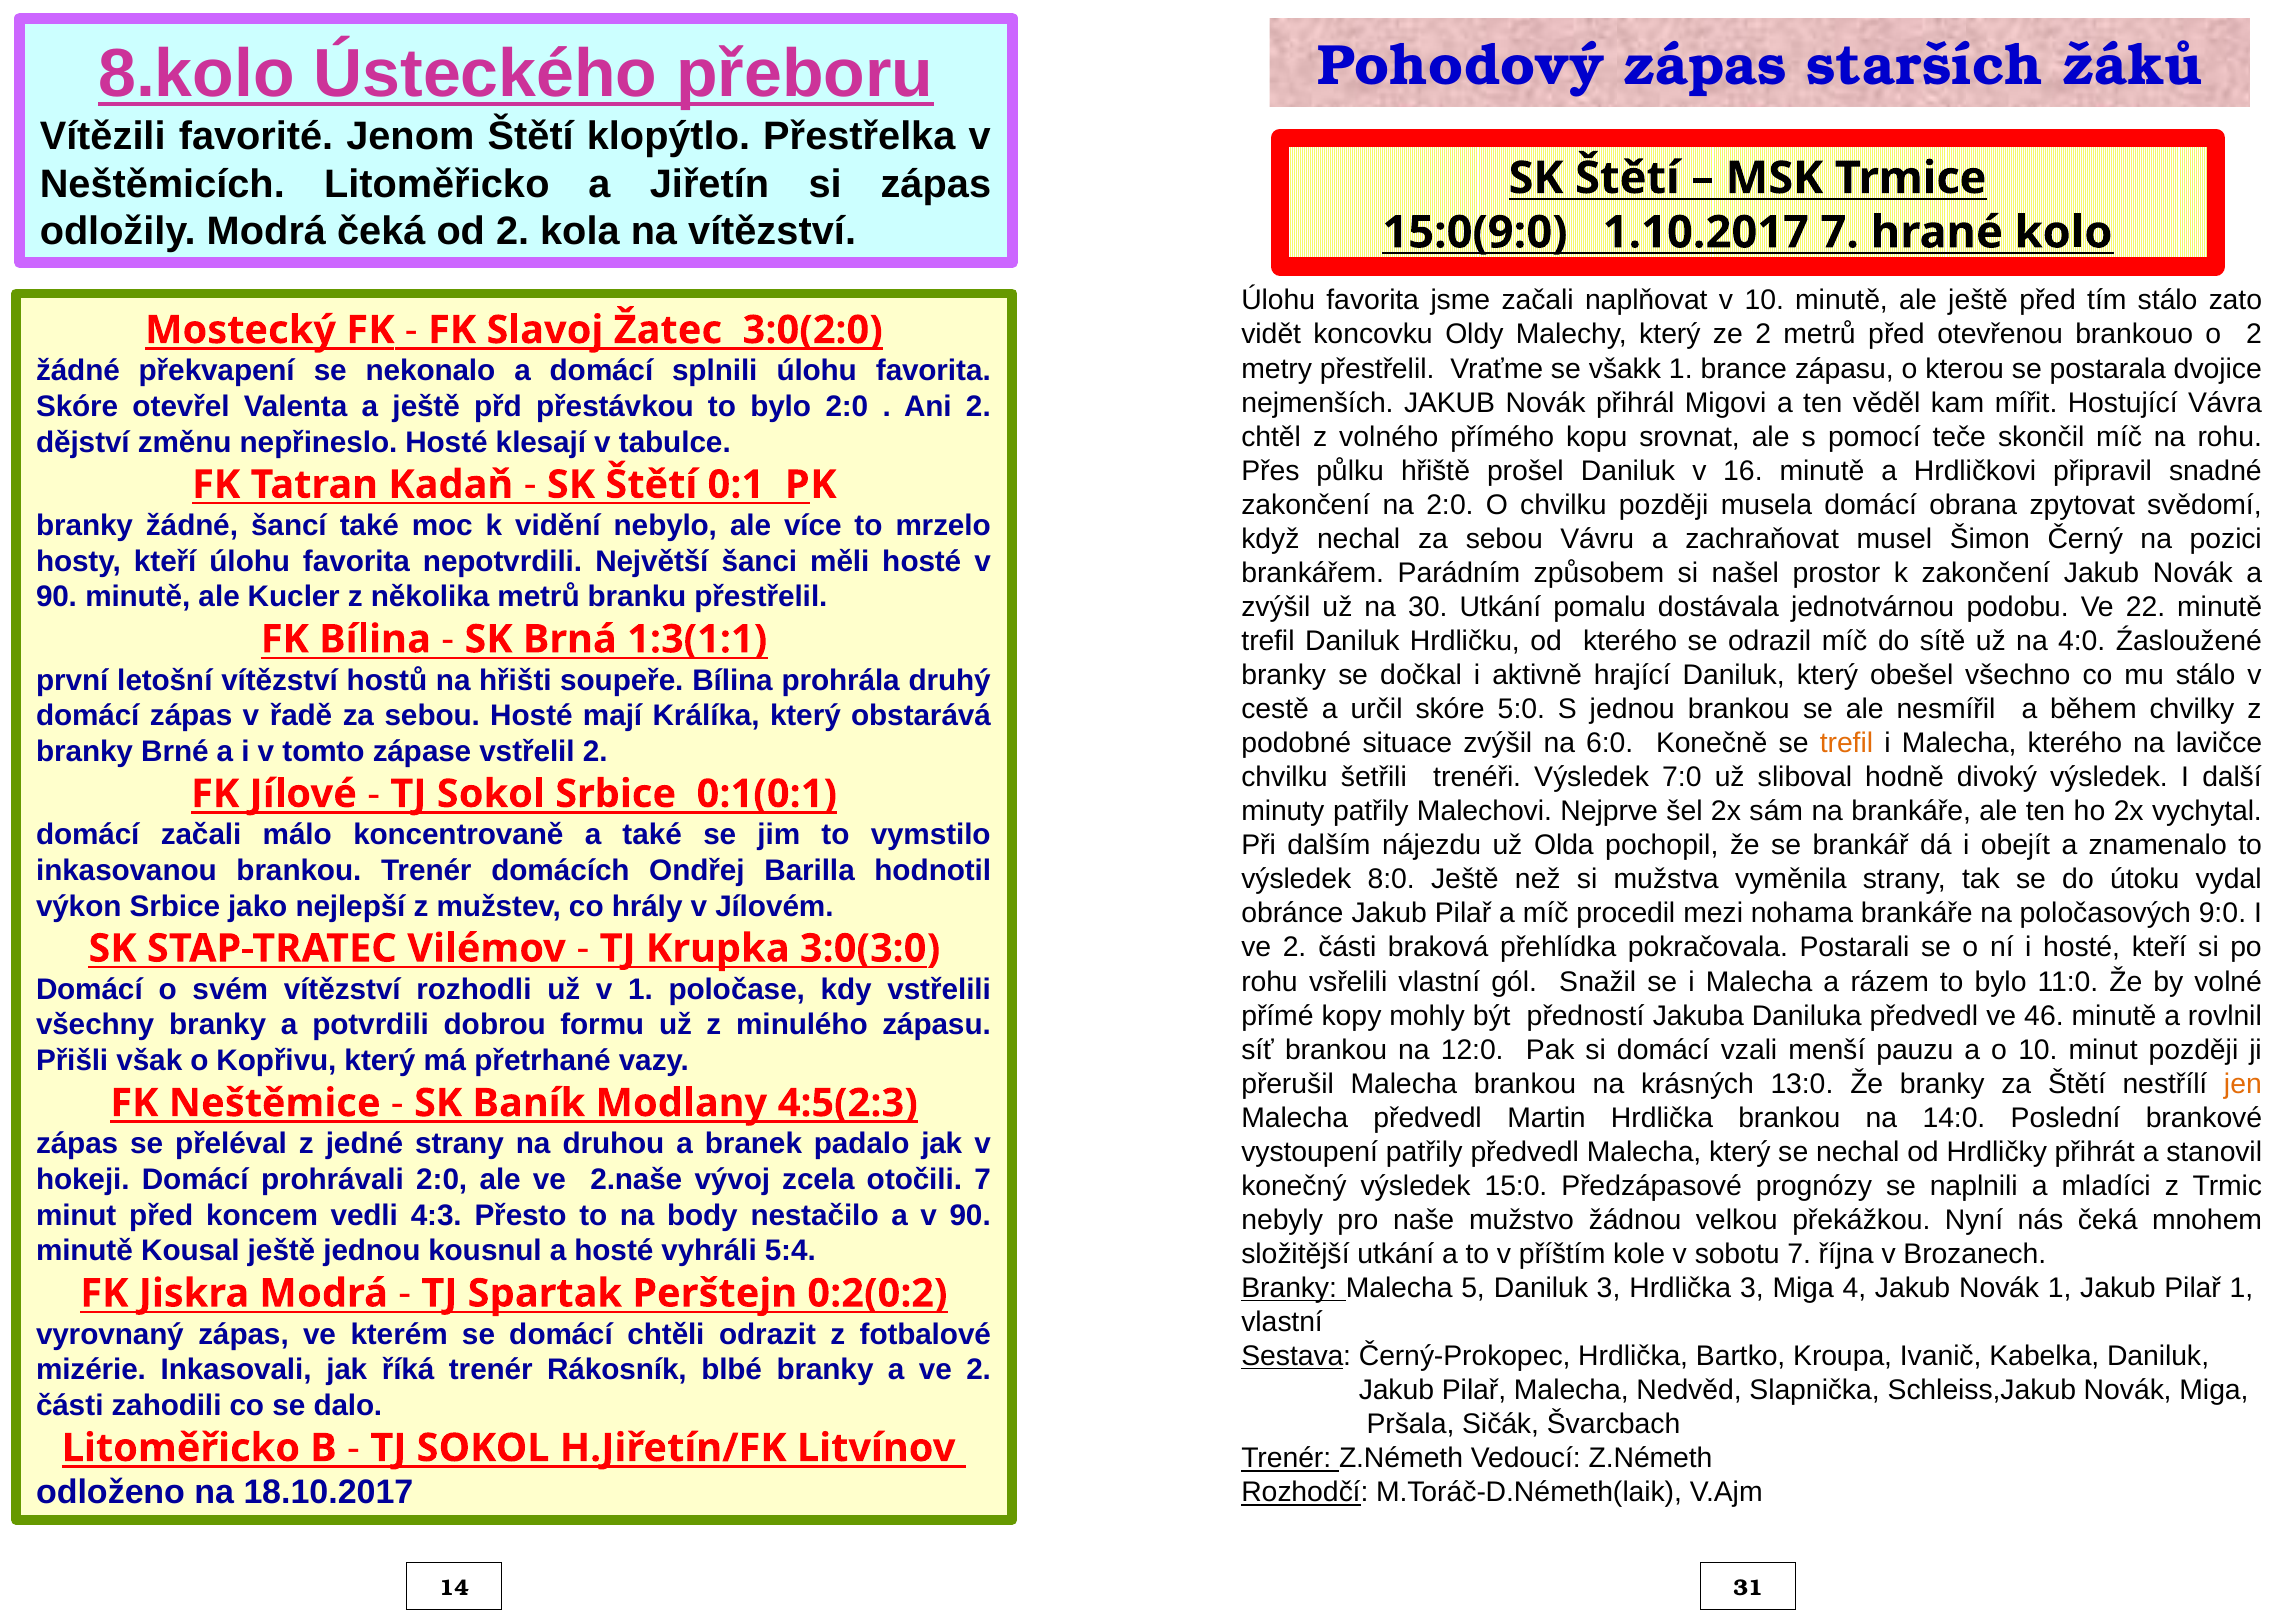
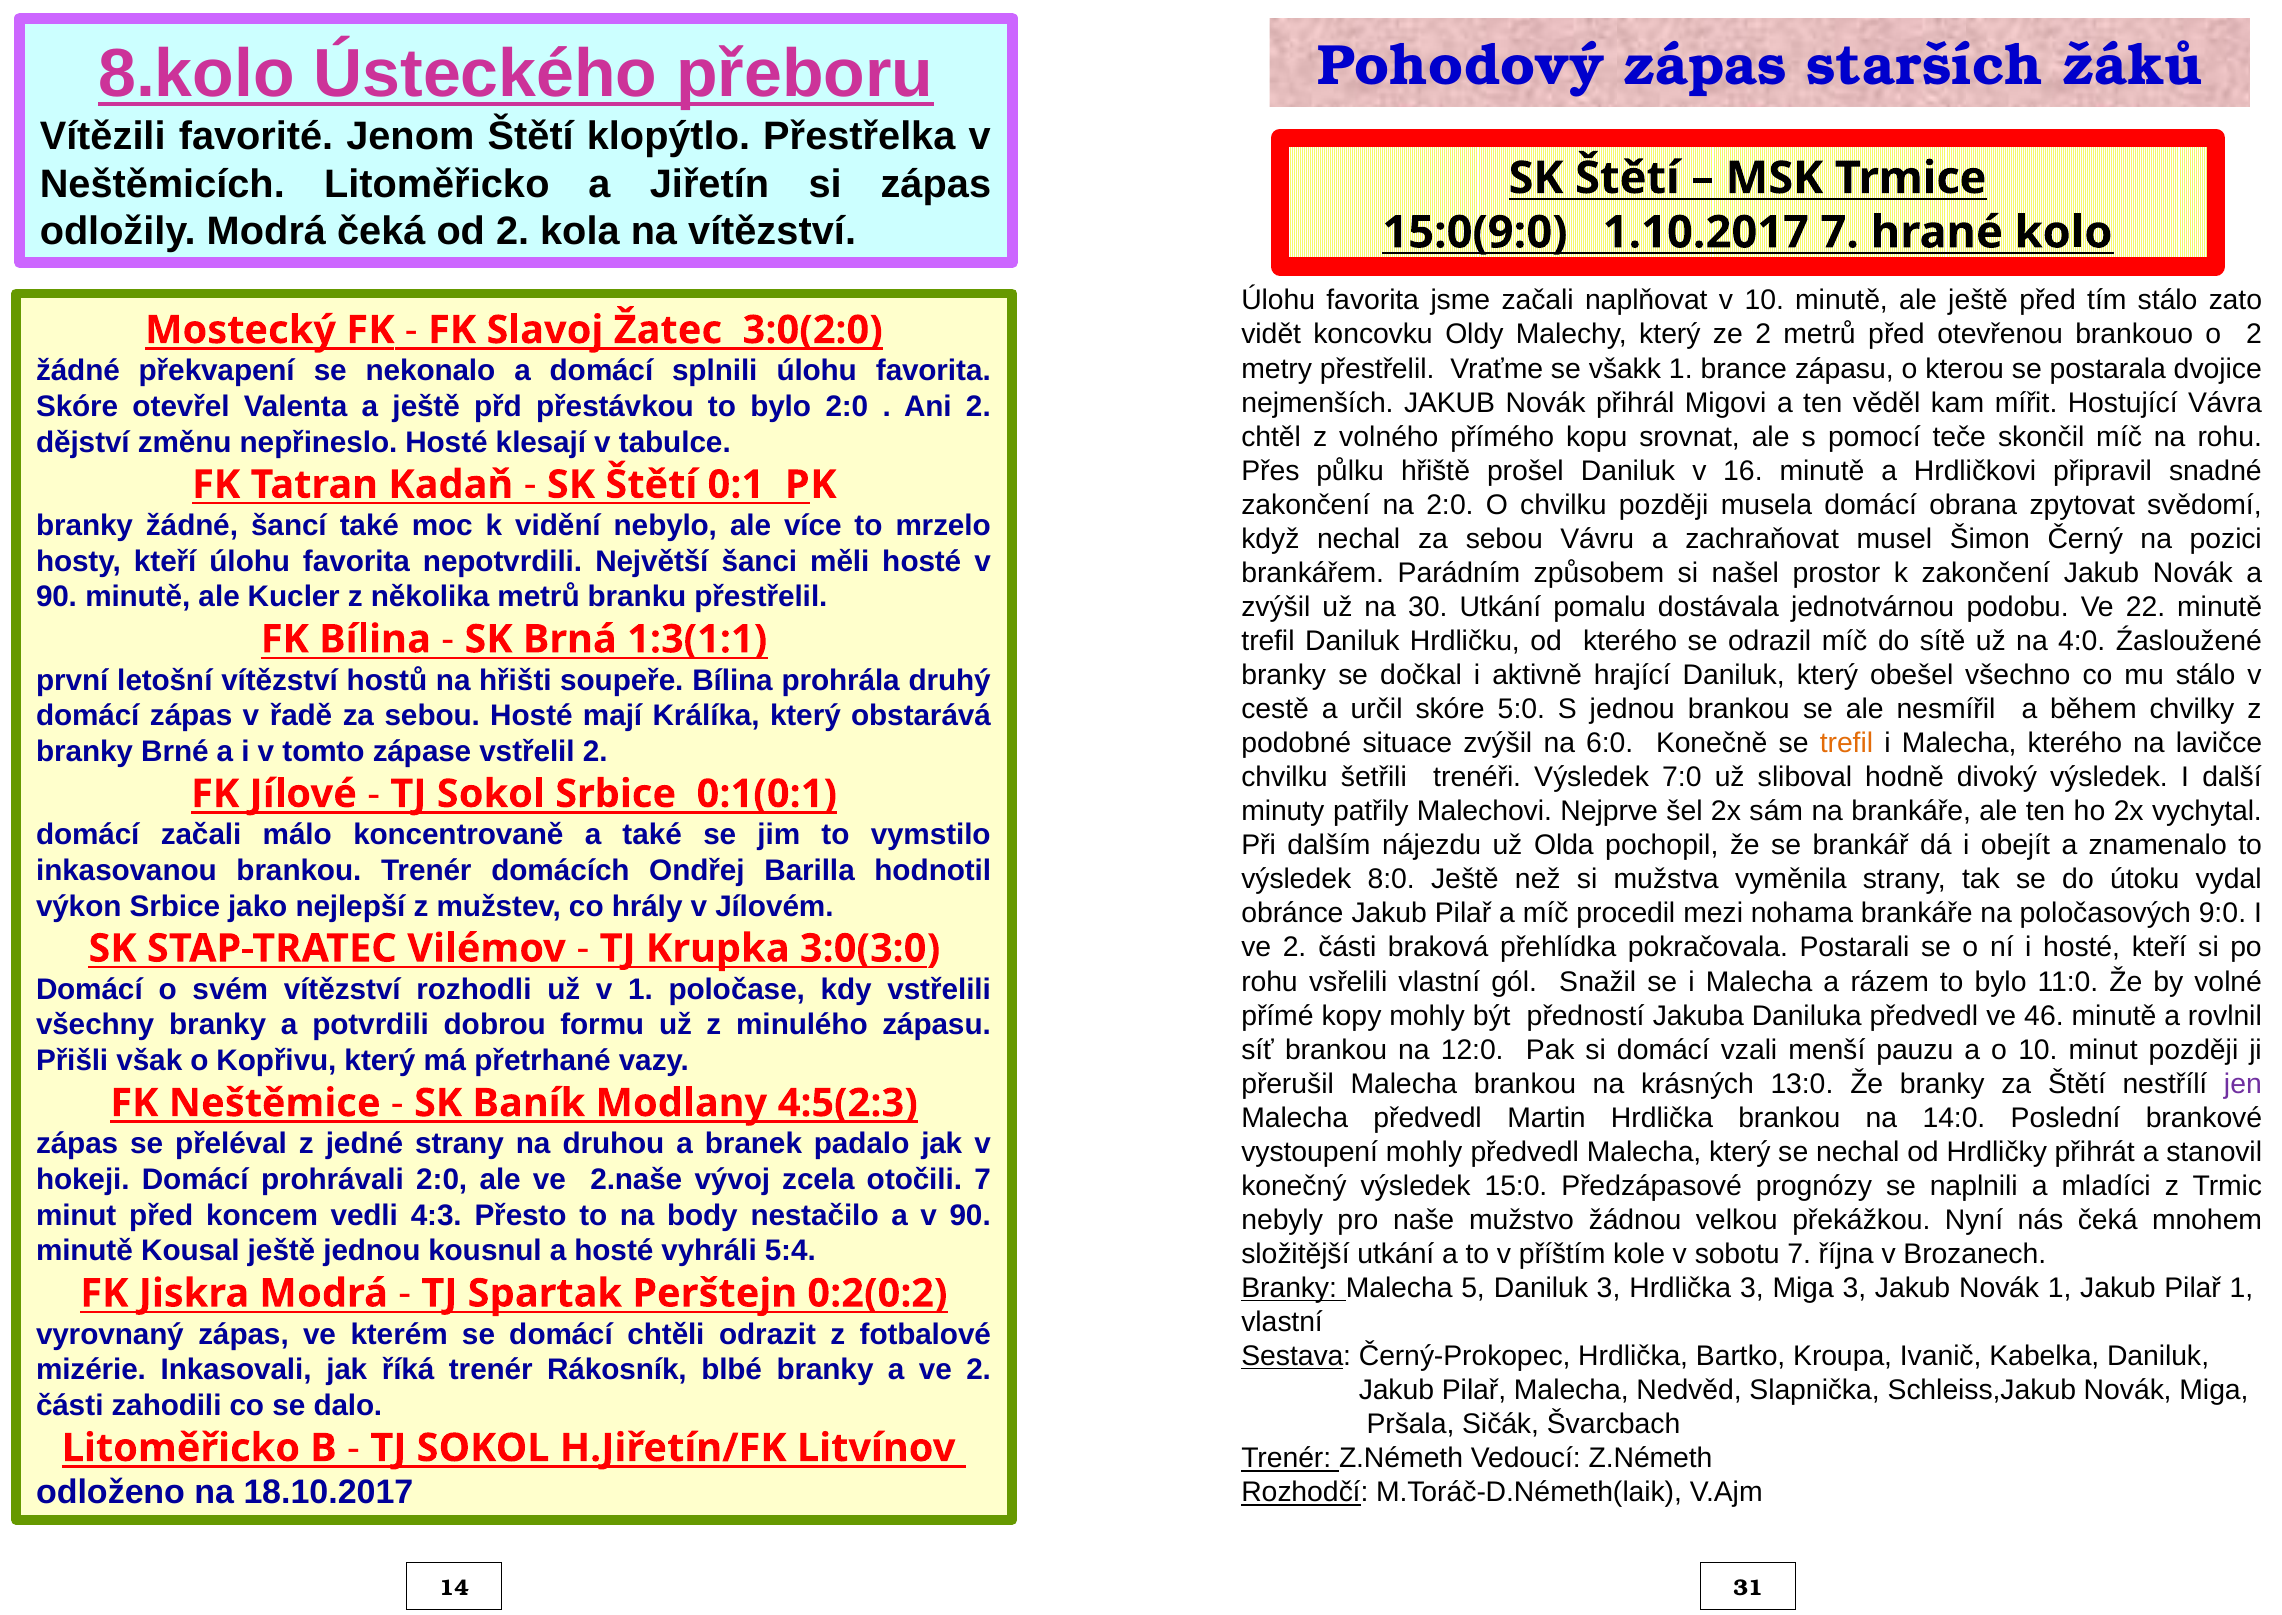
jen colour: orange -> purple (2243, 1084)
vystoupení patřily: patřily -> mohly (1424, 1152)
Miga 4: 4 -> 3 (1854, 1289)
